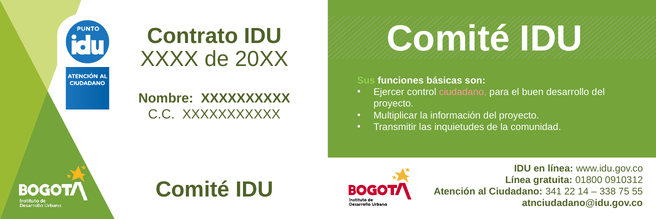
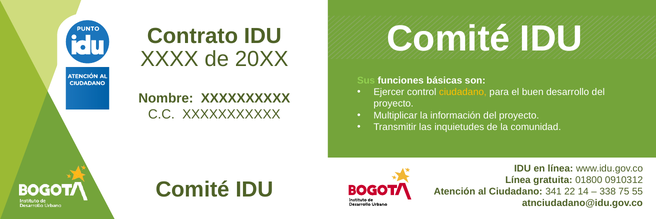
ciudadano colour: pink -> yellow (463, 92)
